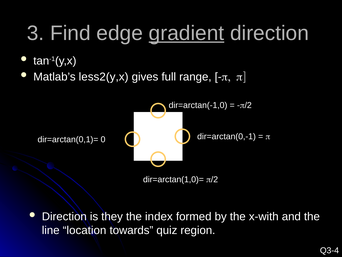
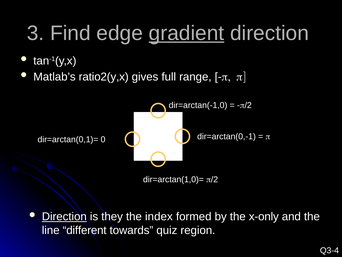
less2(y,x: less2(y,x -> ratio2(y,x (104, 77)
Direction underline: none -> present (64, 216)
x-with: x-with -> x-only (264, 216)
location: location -> different (85, 230)
